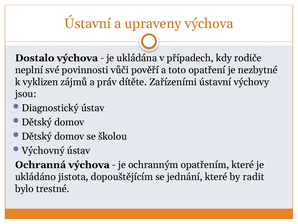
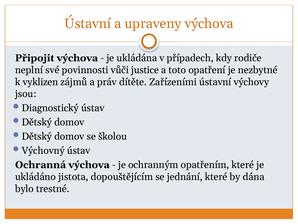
Dostalo: Dostalo -> Připojit (35, 58)
pověří: pověří -> justice (145, 70)
radit: radit -> dána (254, 176)
